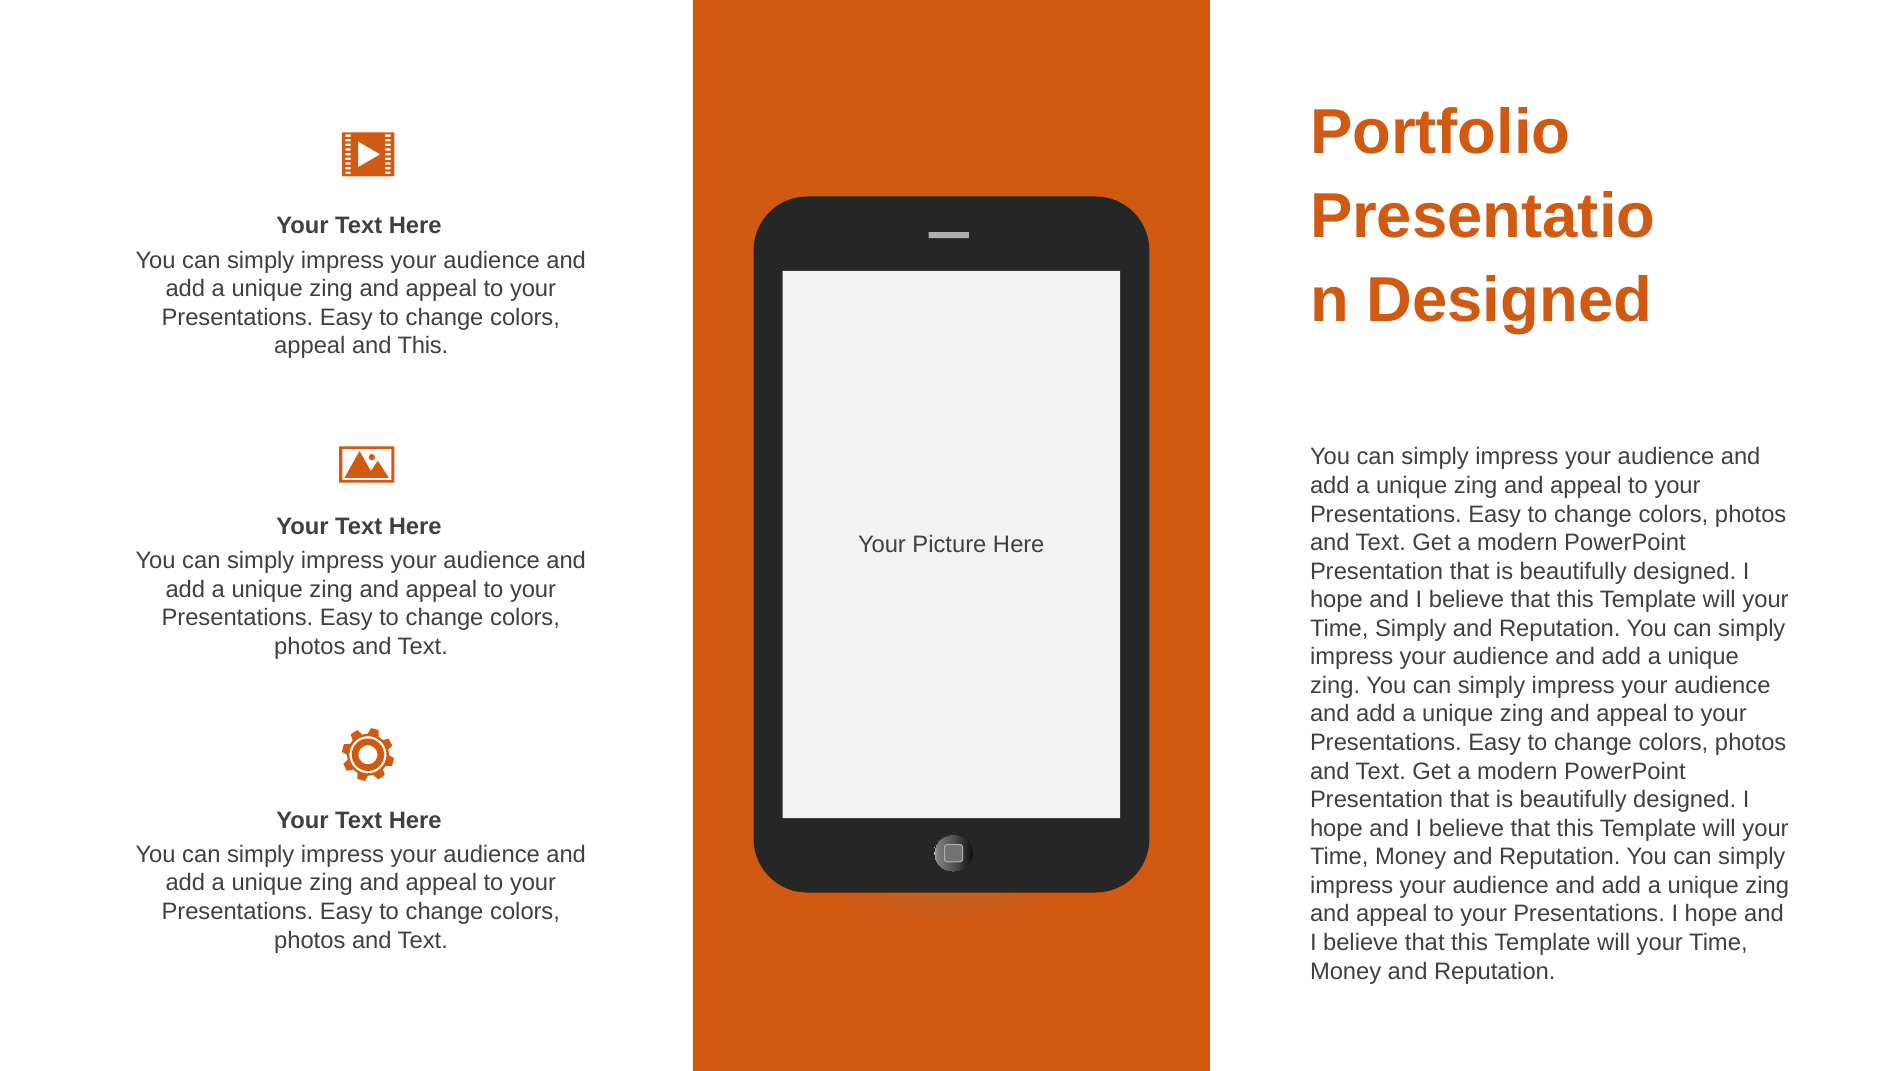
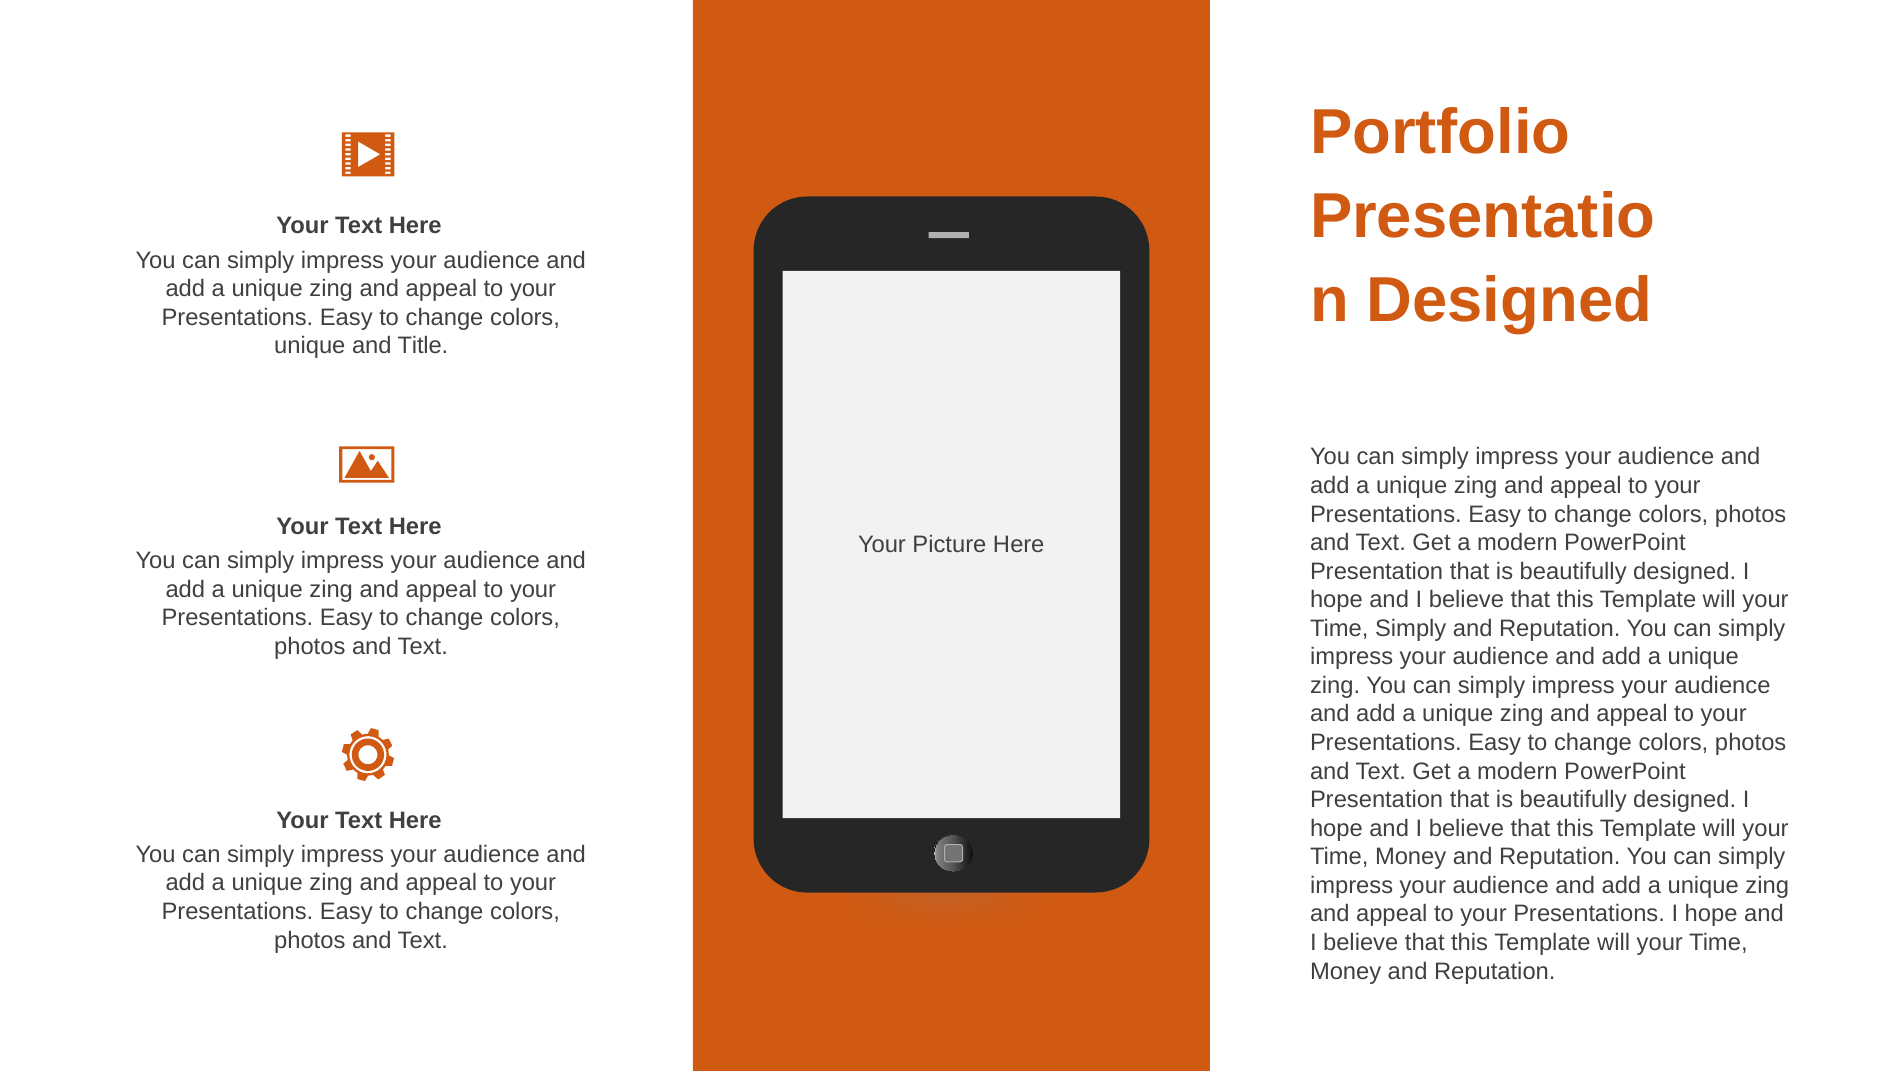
appeal: appeal -> unique (310, 346)
and This: This -> Title (423, 346)
